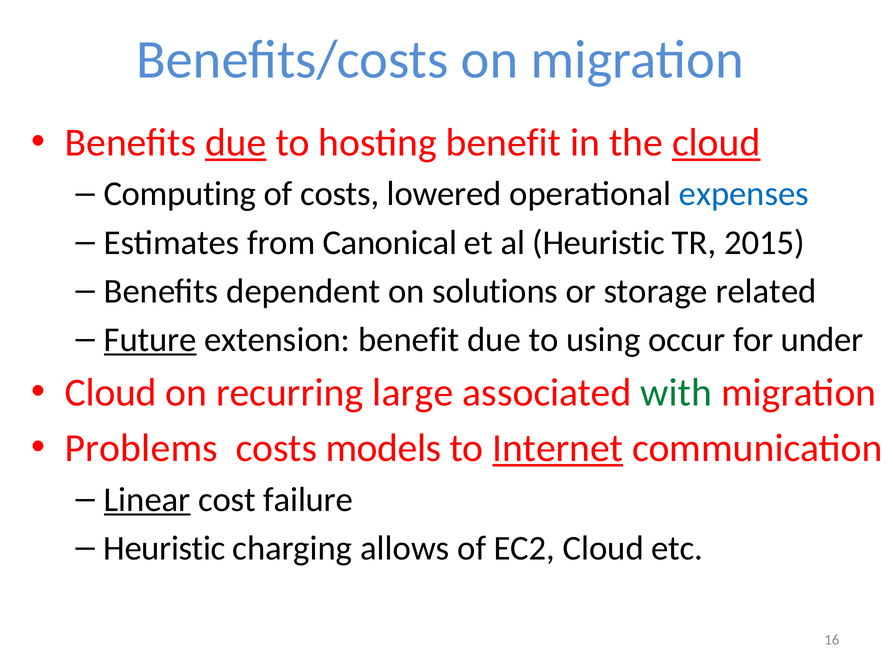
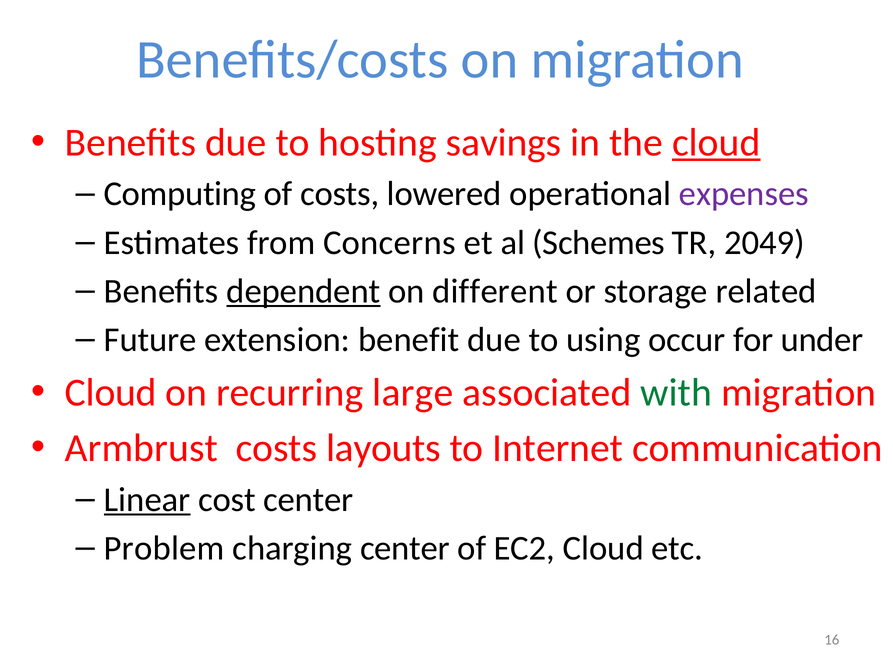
due underline: present -> none (236, 143)
hosting benefit: benefit -> savings (504, 143)
expenses colour: blue -> purple (744, 194)
Canonical: Canonical -> Concerns (389, 242)
al Heuristic: Heuristic -> Schemes (599, 242)
2015: 2015 -> 2049 (765, 242)
dependent underline: none -> present (303, 291)
solutions: solutions -> different (495, 291)
Future underline: present -> none (150, 340)
Problems: Problems -> Armbrust (141, 448)
models: models -> layouts (384, 448)
Internet underline: present -> none (558, 448)
cost failure: failure -> center (308, 499)
Heuristic: Heuristic -> Problem (164, 548)
charging allows: allows -> center (405, 548)
